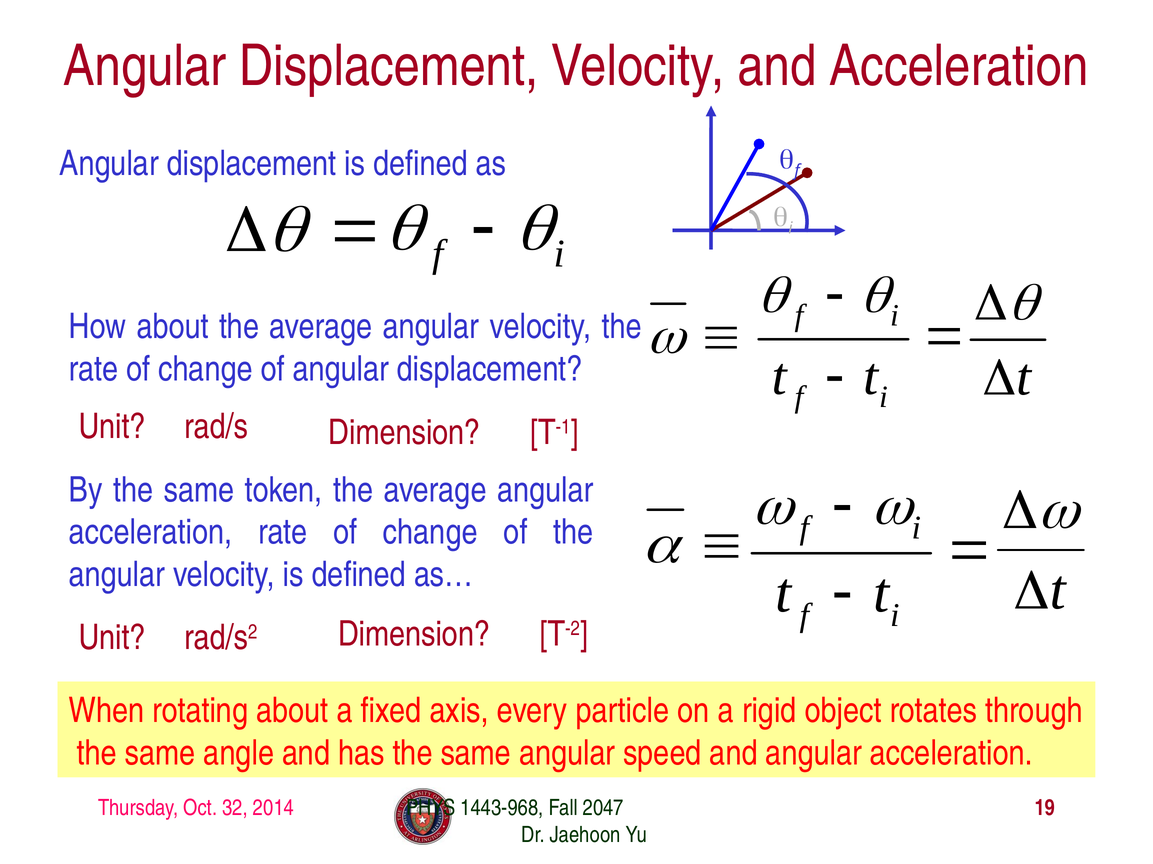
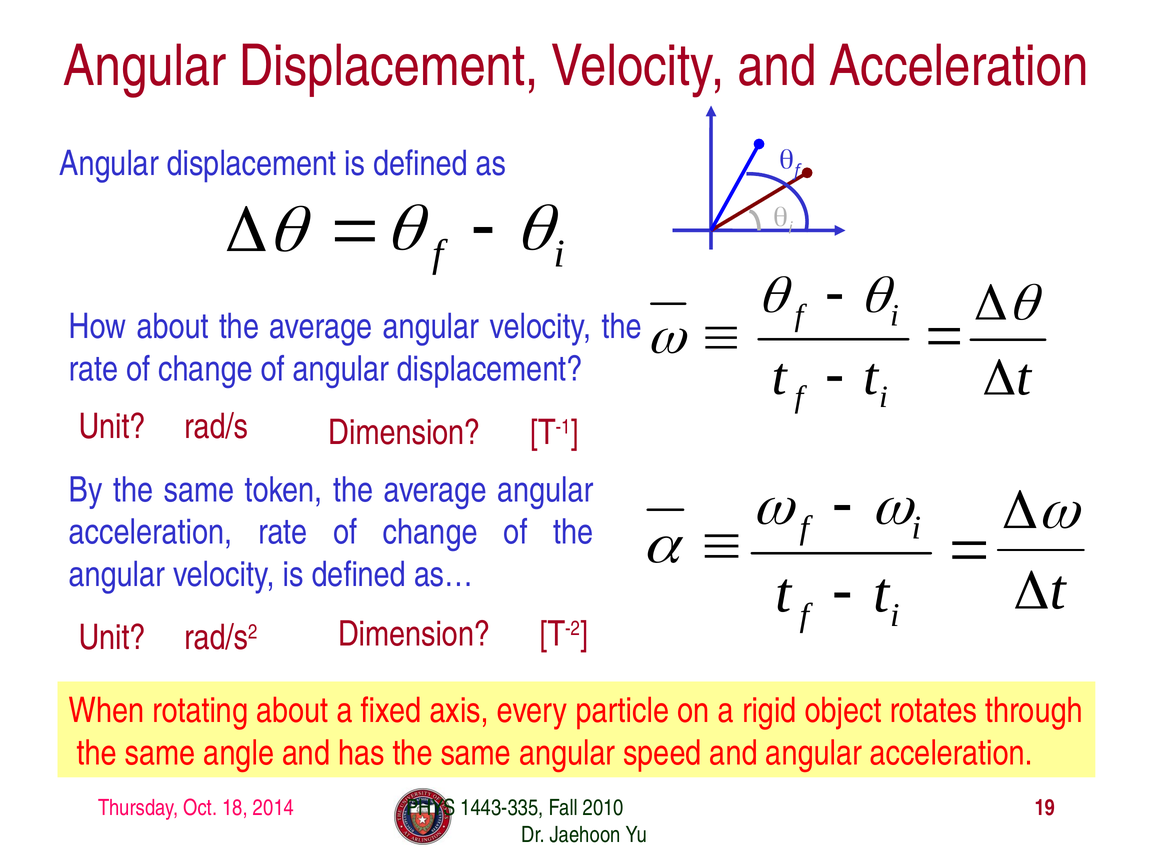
32: 32 -> 18 (235, 809)
1443-968: 1443-968 -> 1443-335 (502, 809)
2047: 2047 -> 2010 (603, 809)
